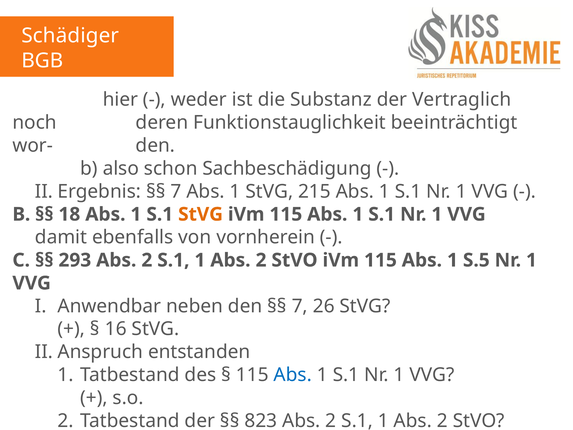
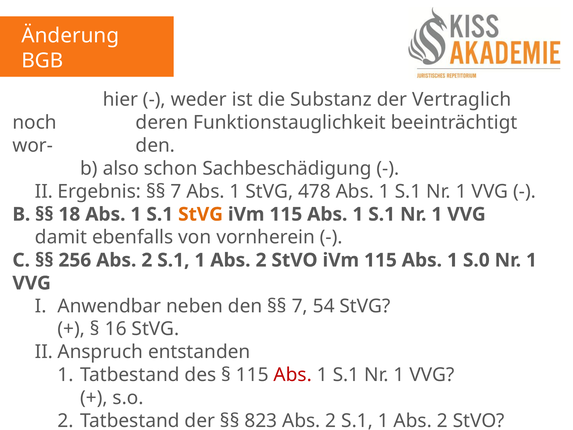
Schädiger: Schädiger -> Änderung (70, 36)
215: 215 -> 478 (314, 191)
293: 293 -> 256 (75, 260)
S.5: S.5 -> S.0 (476, 260)
26: 26 -> 54 (324, 306)
Abs colour: blue -> red (293, 375)
